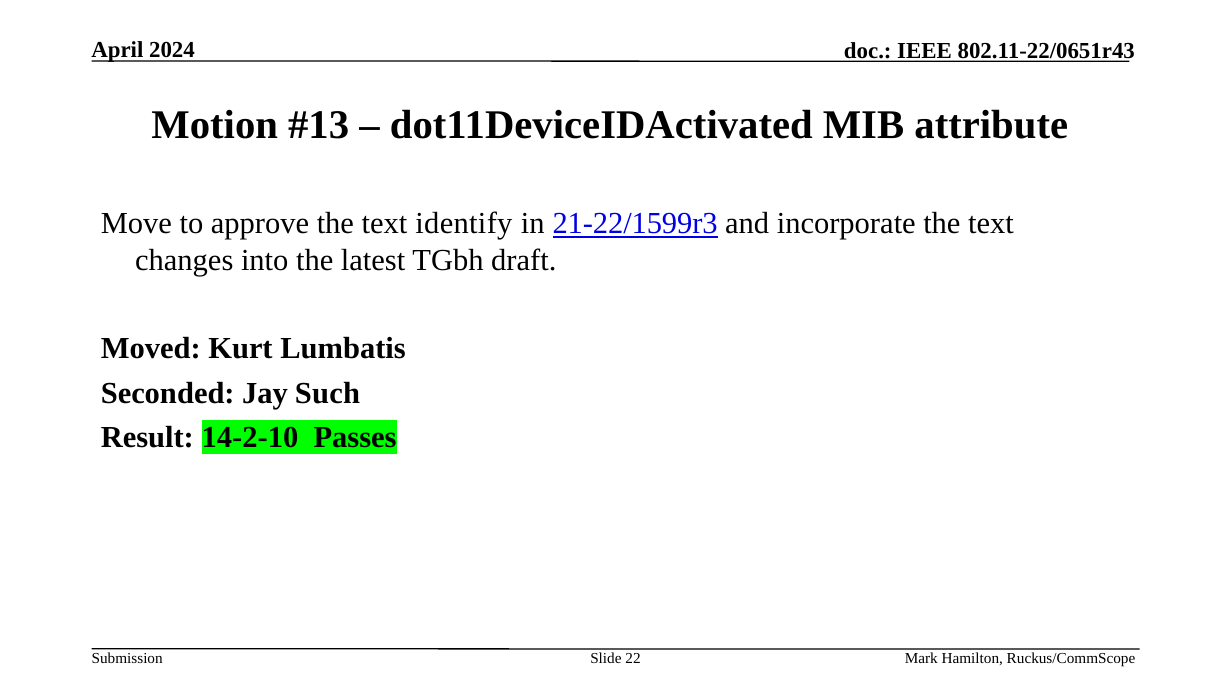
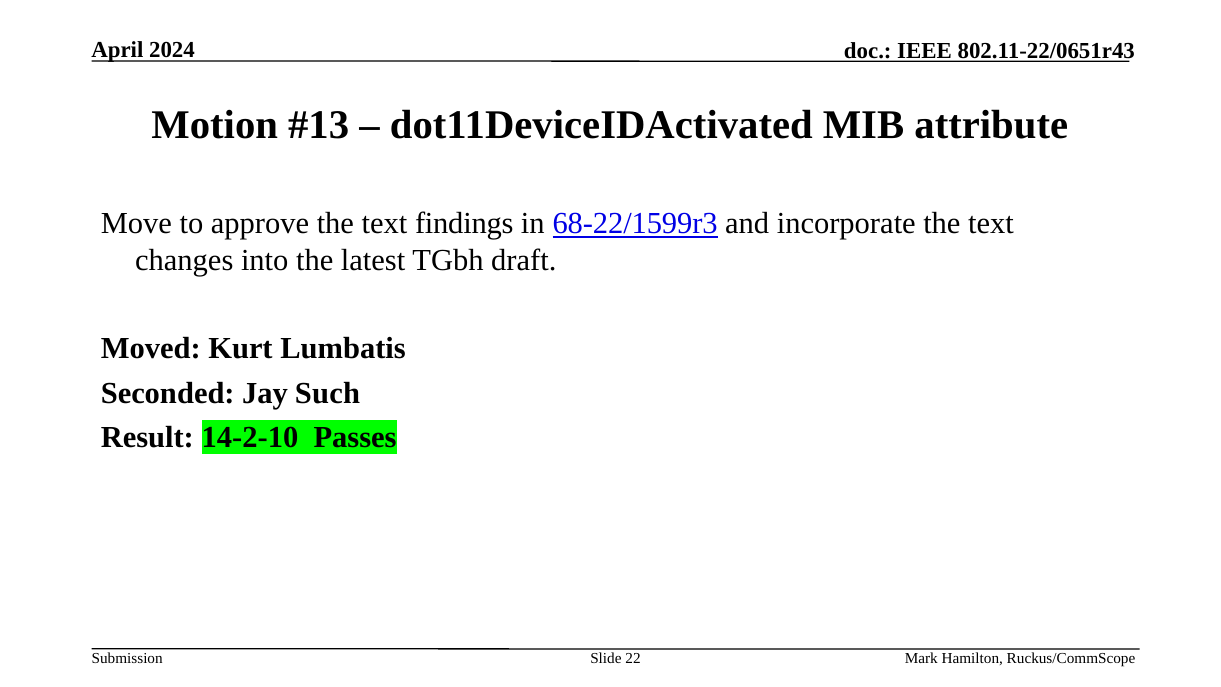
identify: identify -> findings (464, 223)
21-22/1599r3: 21-22/1599r3 -> 68-22/1599r3 (635, 223)
